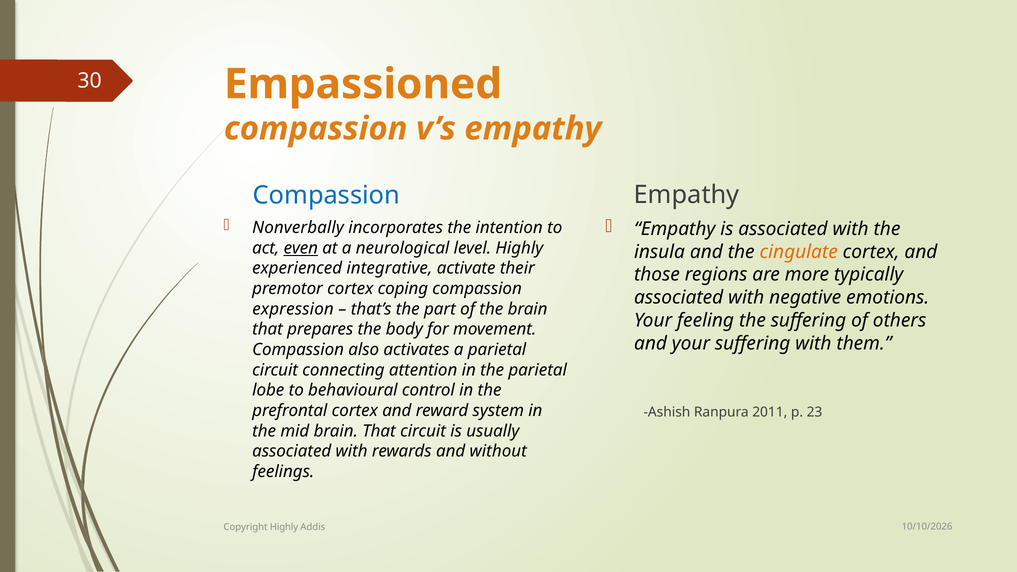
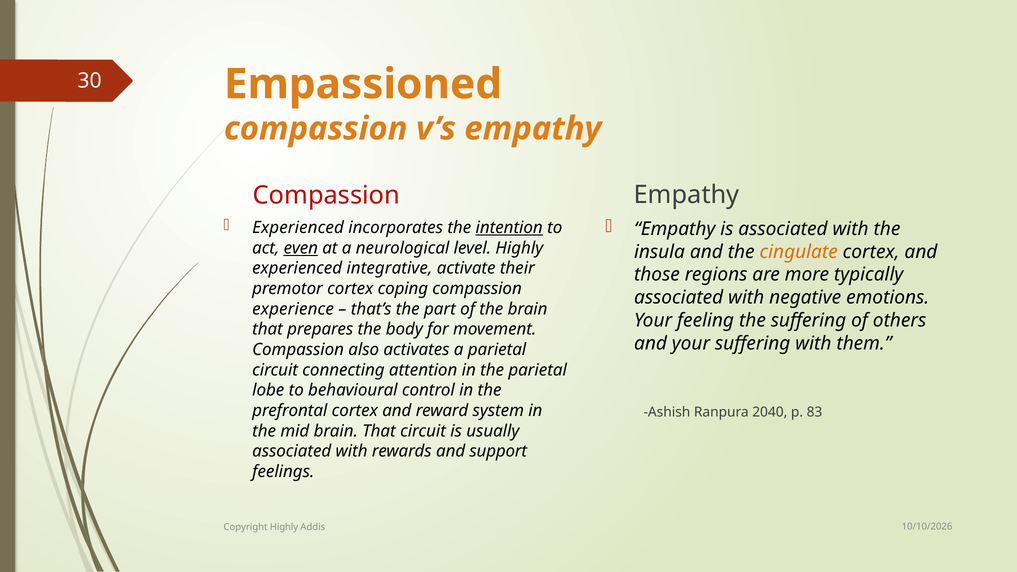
Compassion colour: blue -> red (326, 195)
Nonverbally: Nonverbally -> Experienced (298, 228)
intention underline: none -> present (509, 228)
expression: expression -> experience (293, 309)
2011: 2011 -> 2040 (770, 412)
23: 23 -> 83 (815, 412)
without: without -> support (498, 451)
